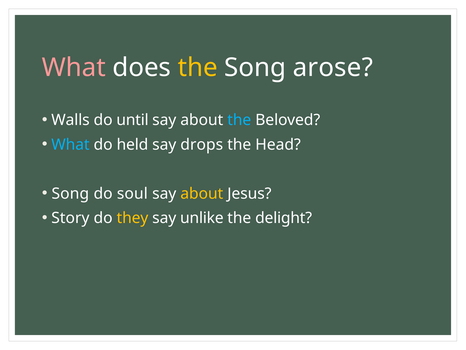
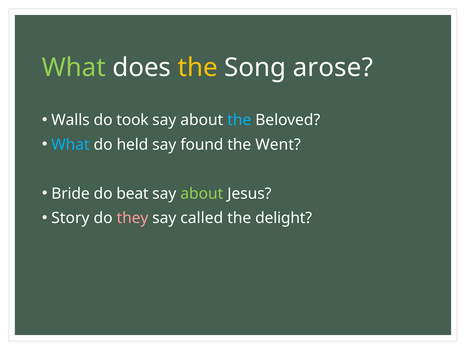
What colour: pink -> light green (74, 68)
until: until -> took (133, 120)
drops: drops -> found (202, 144)
Head: Head -> Went (278, 144)
Song: Song -> Bride (70, 193)
soul: soul -> beat (133, 193)
about colour: yellow -> light green (202, 193)
they colour: yellow -> pink (132, 218)
unlike: unlike -> called (202, 218)
